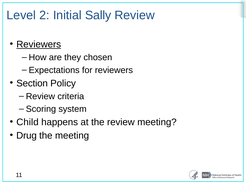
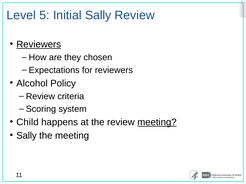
2: 2 -> 5 (44, 15)
Section: Section -> Alcohol (32, 83)
meeting underline: none -> present (157, 122)
Drug: Drug -> Sally (27, 136)
